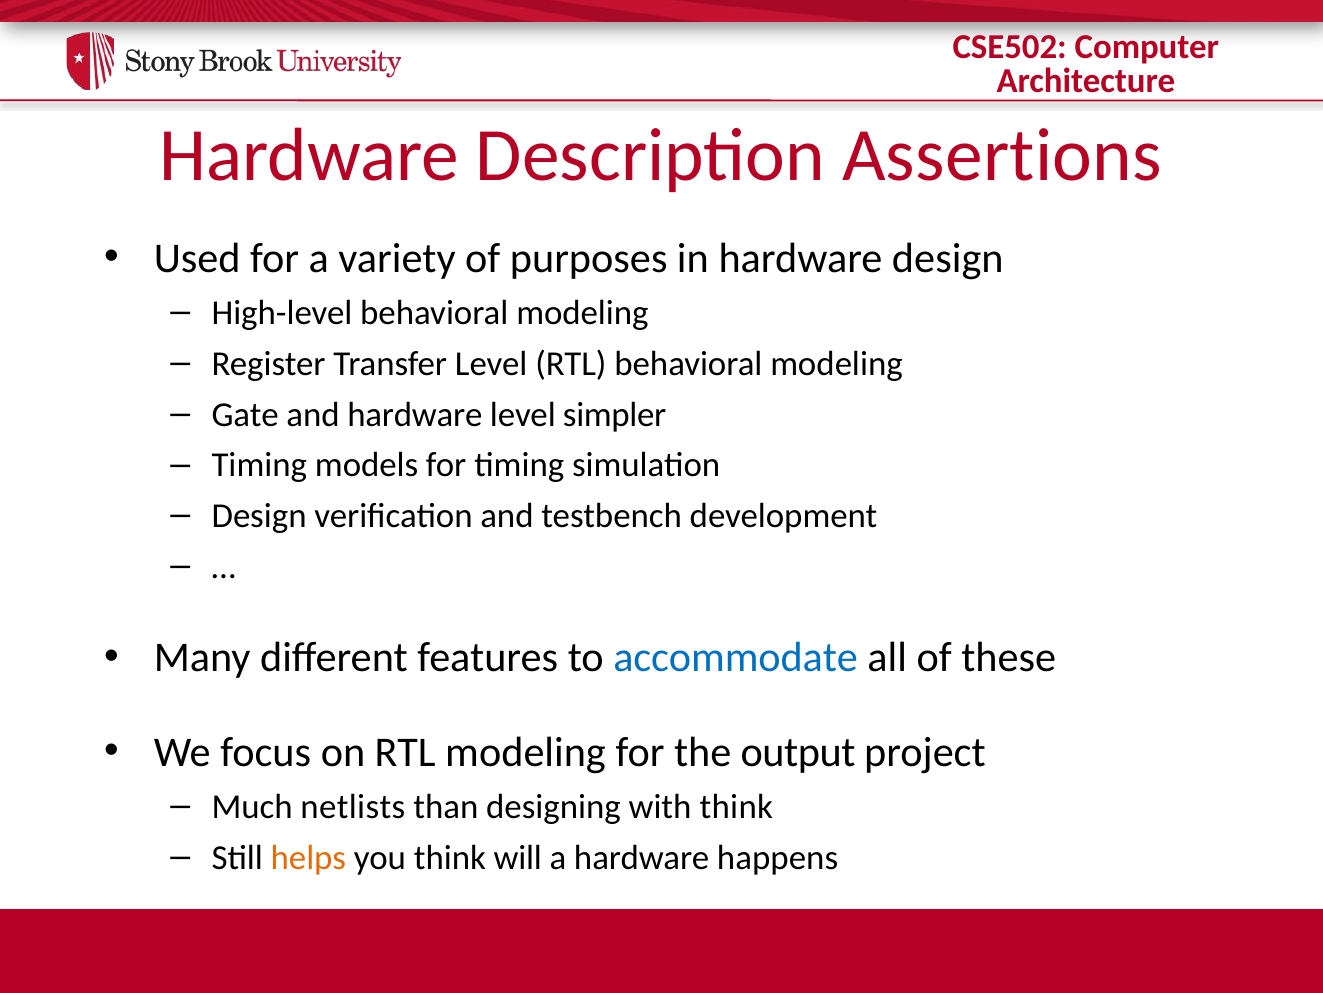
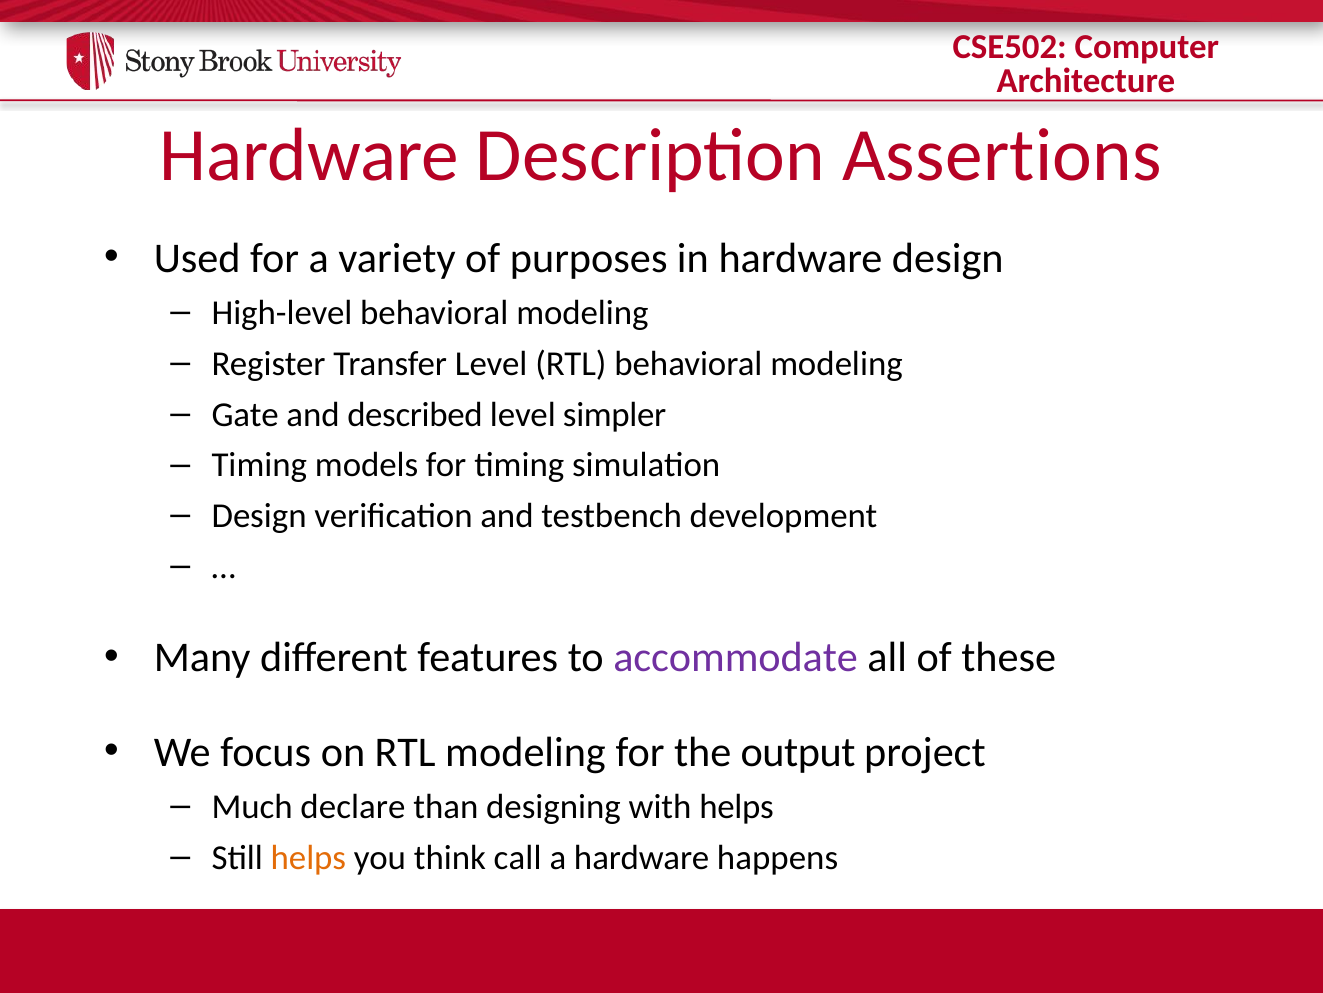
and hardware: hardware -> described (415, 414)
accommodate colour: blue -> purple (736, 657)
netlists: netlists -> declare (353, 807)
with think: think -> helps (737, 807)
will: will -> call (518, 857)
